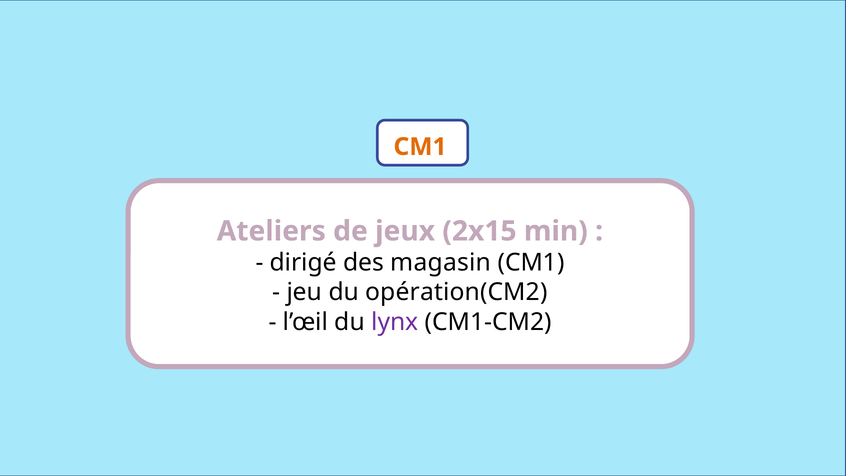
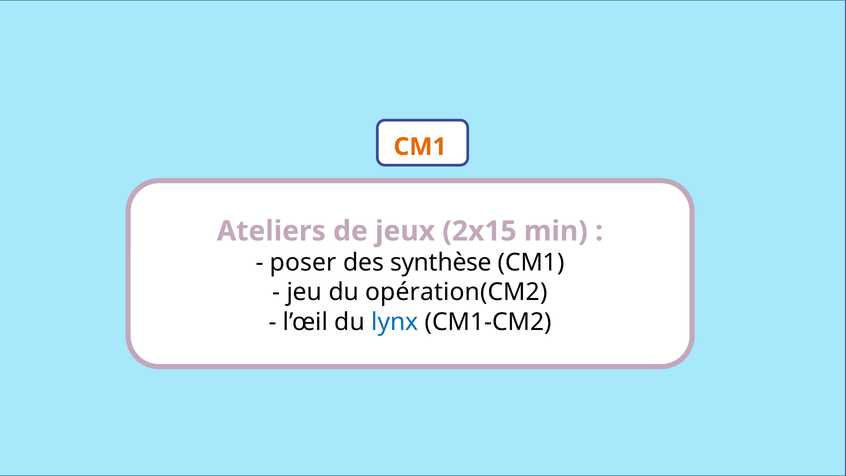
dirigé: dirigé -> poser (303, 263)
magasin: magasin -> synthèse (441, 263)
lynx colour: purple -> blue (395, 322)
